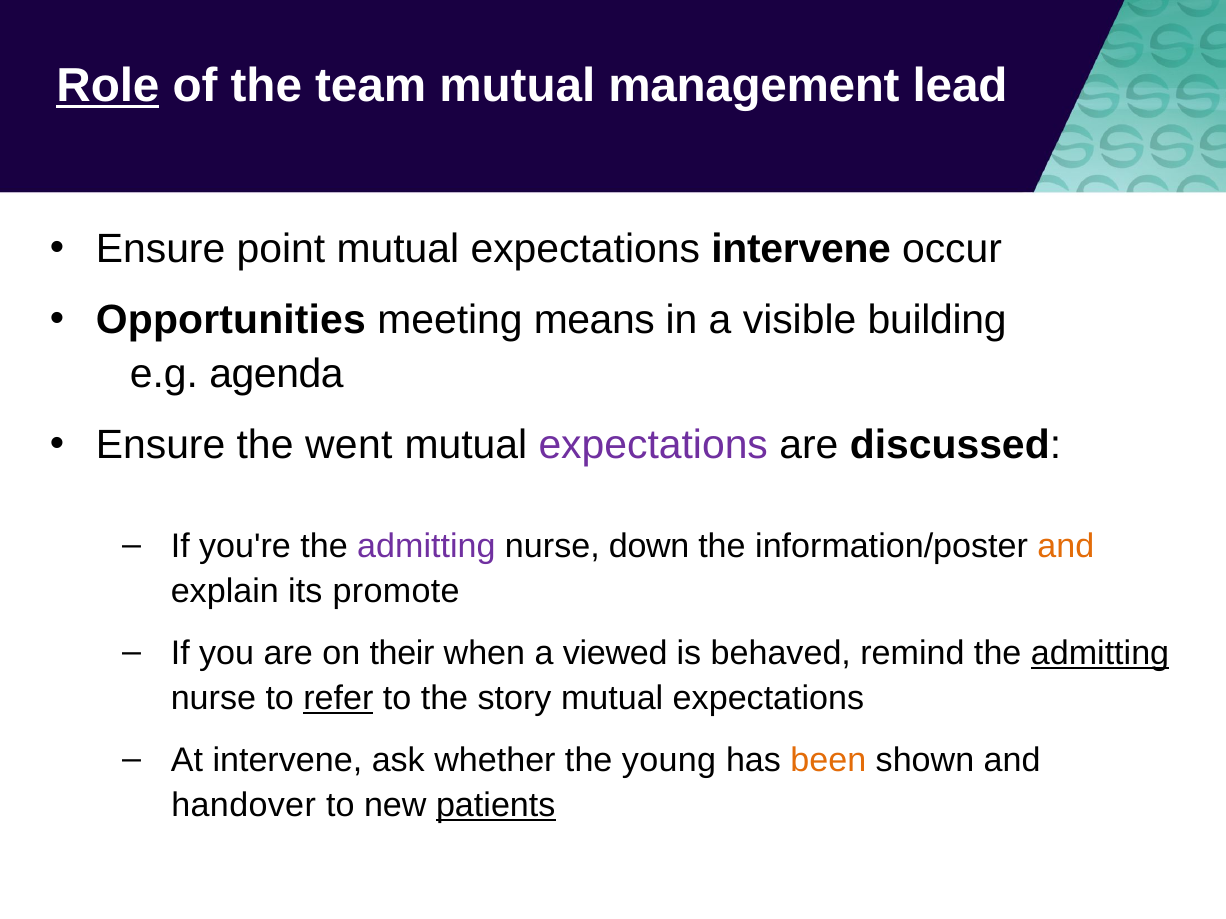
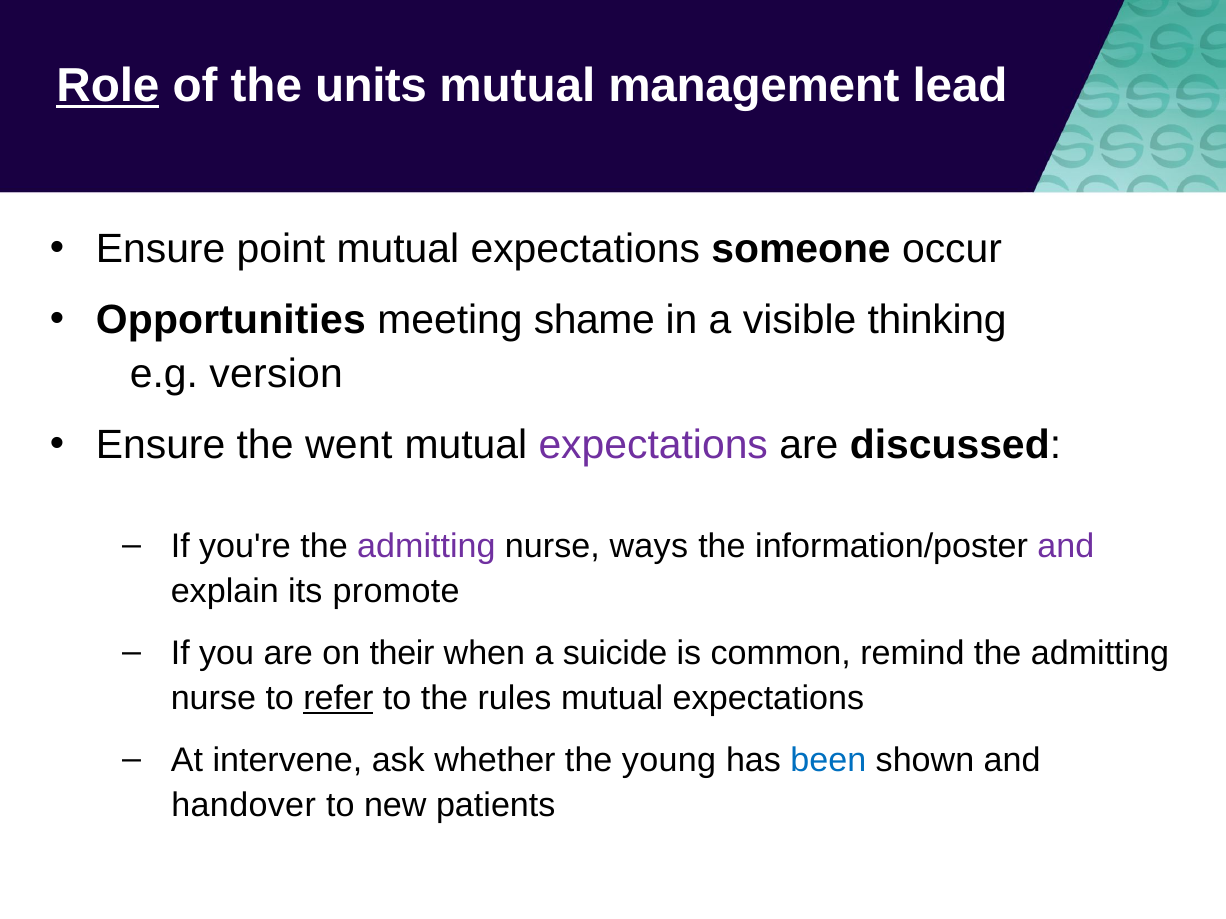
team: team -> units (371, 86)
expectations intervene: intervene -> someone (801, 249)
means: means -> shame (594, 320)
building: building -> thinking (937, 320)
agenda: agenda -> version (276, 374)
down: down -> ways (649, 547)
and colour: orange -> purple (1066, 547)
viewed: viewed -> suicide (615, 654)
behaved: behaved -> common (781, 654)
admitting underline: present -> none (1100, 654)
story: story -> rules (515, 699)
been colour: orange -> blue (828, 761)
patients underline: present -> none (496, 806)
